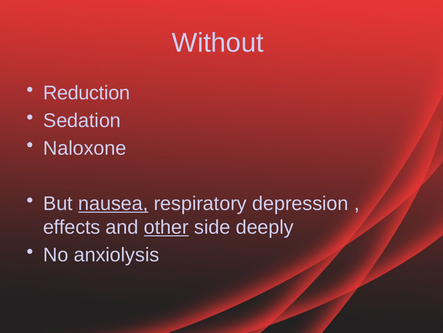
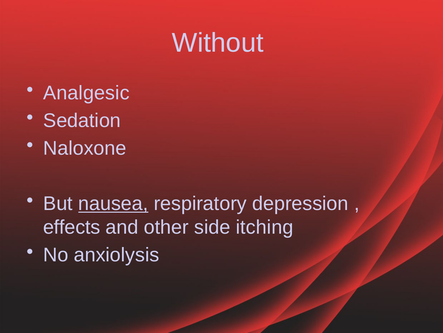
Reduction: Reduction -> Analgesic (86, 93)
other underline: present -> none (166, 227)
deeply: deeply -> itching (265, 227)
